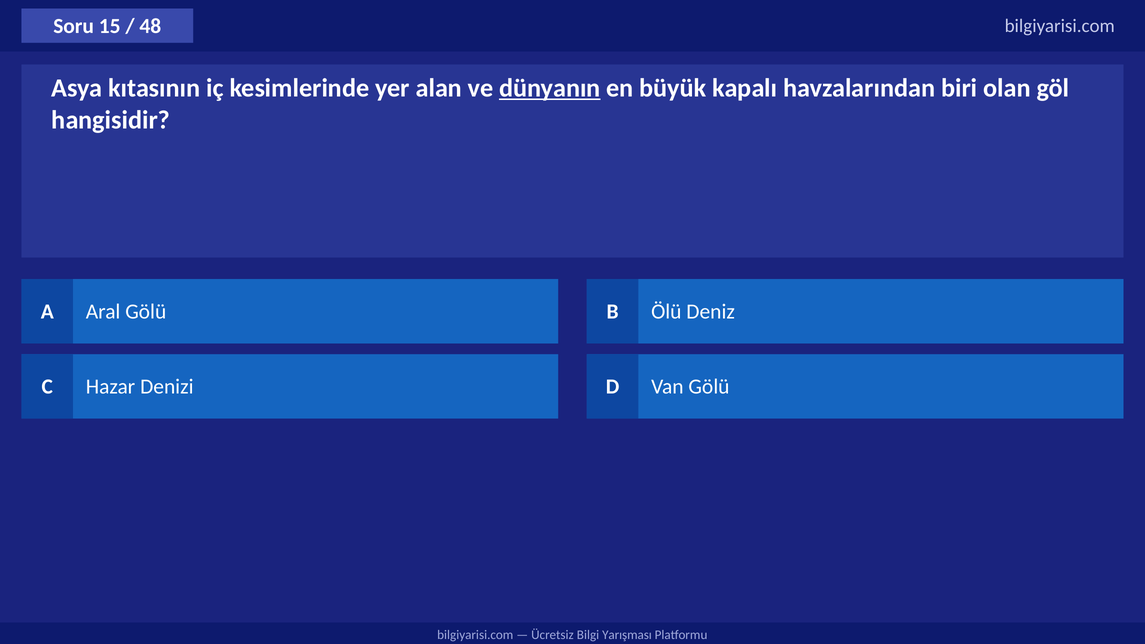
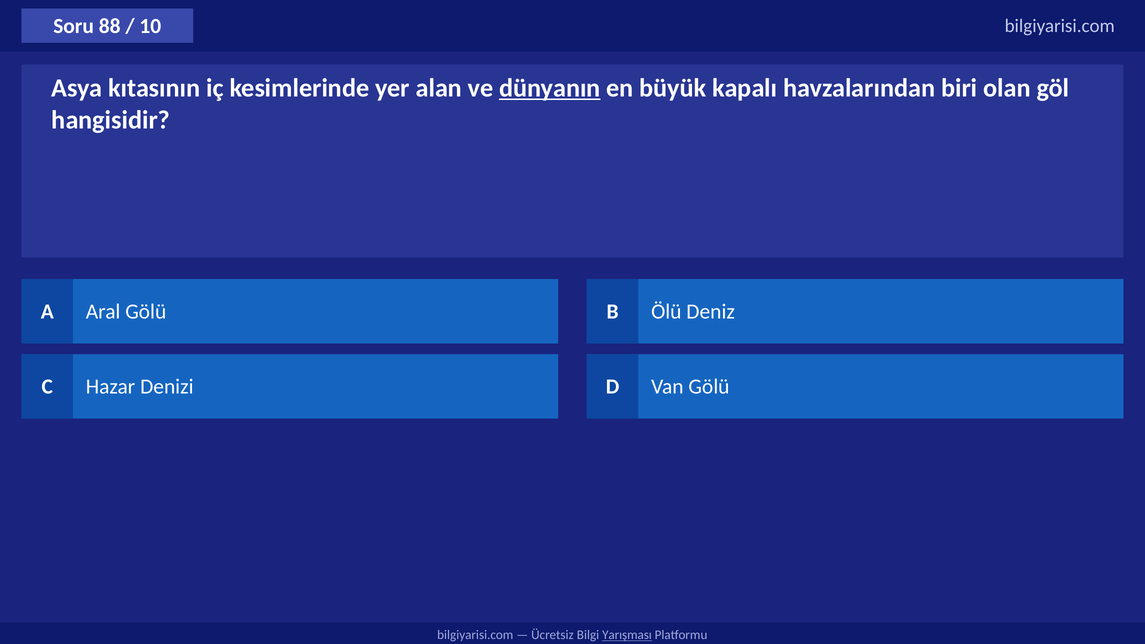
15: 15 -> 88 (110, 26)
48: 48 -> 10 (150, 26)
Yarışması underline: none -> present (627, 635)
